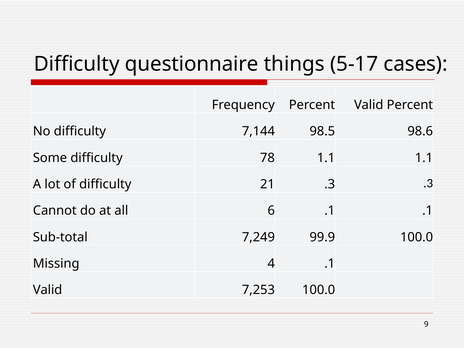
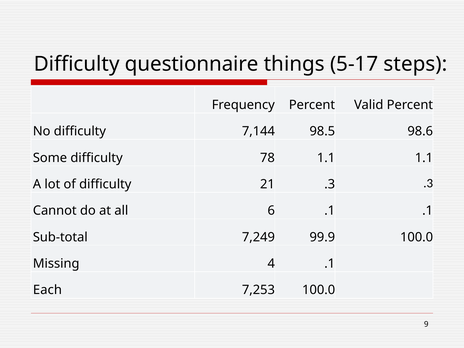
cases: cases -> steps (416, 64)
Valid: Valid -> Each (47, 290)
